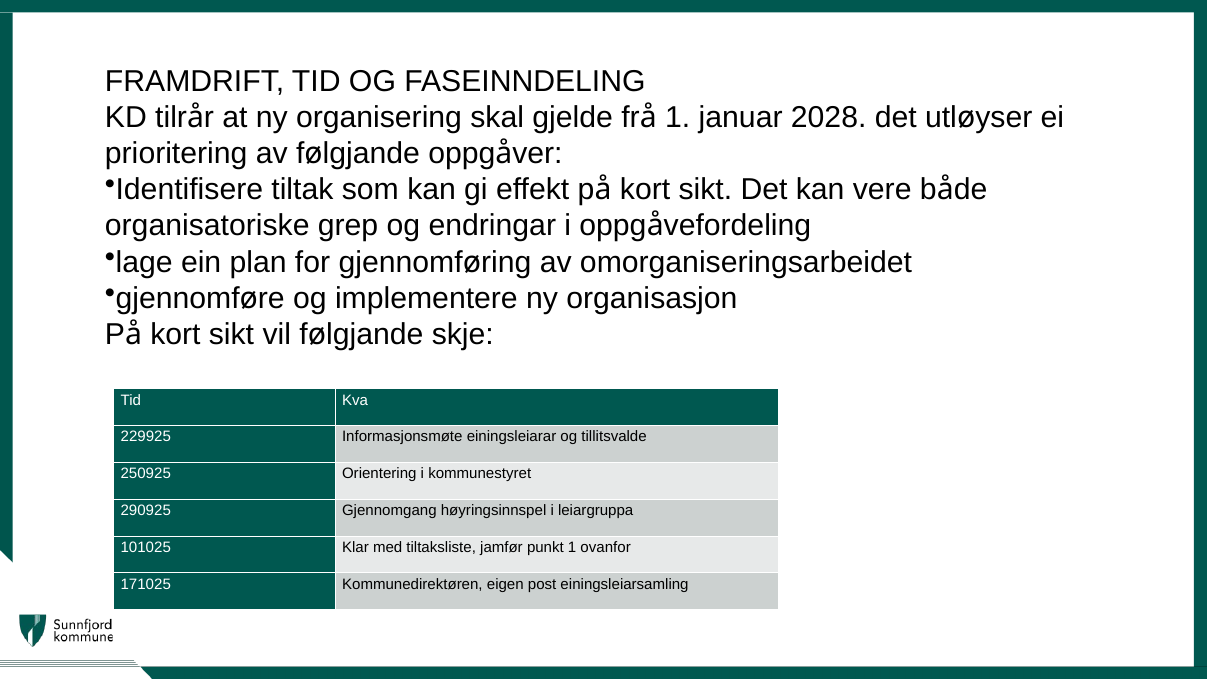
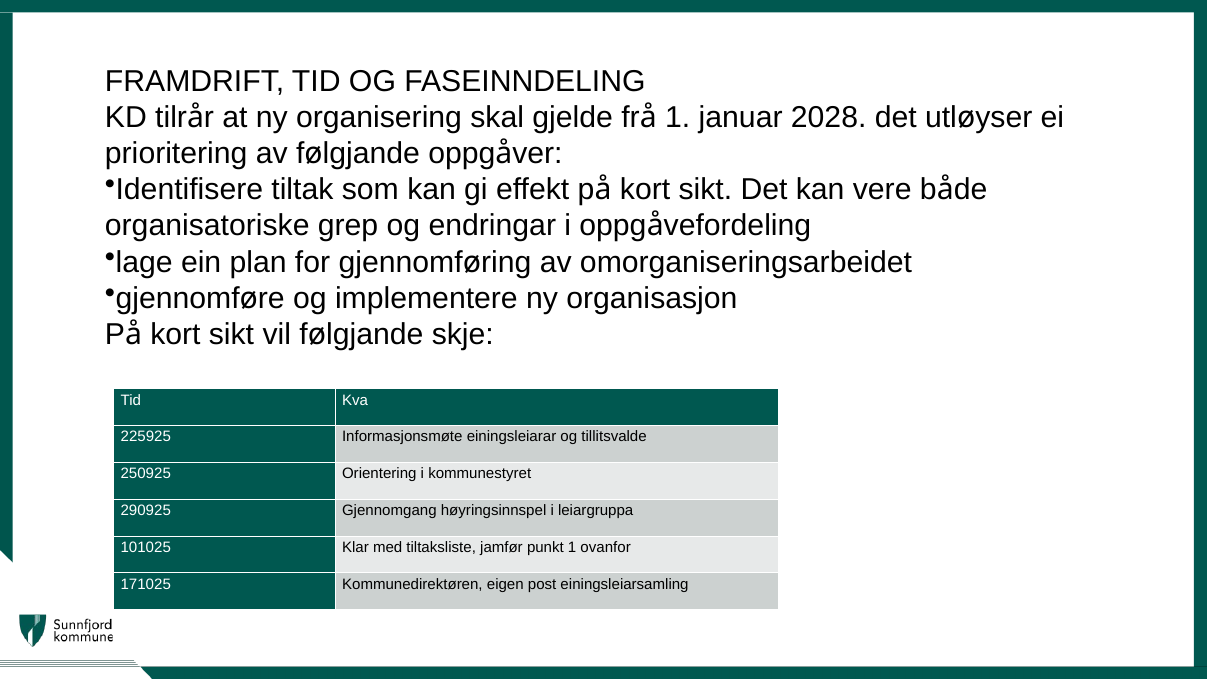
229925: 229925 -> 225925 (146, 437)
